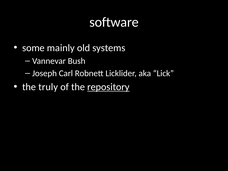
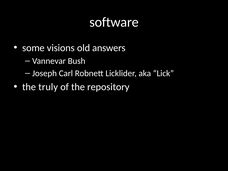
mainly: mainly -> visions (61, 48)
systems: systems -> answers (109, 48)
repository underline: present -> none (108, 87)
